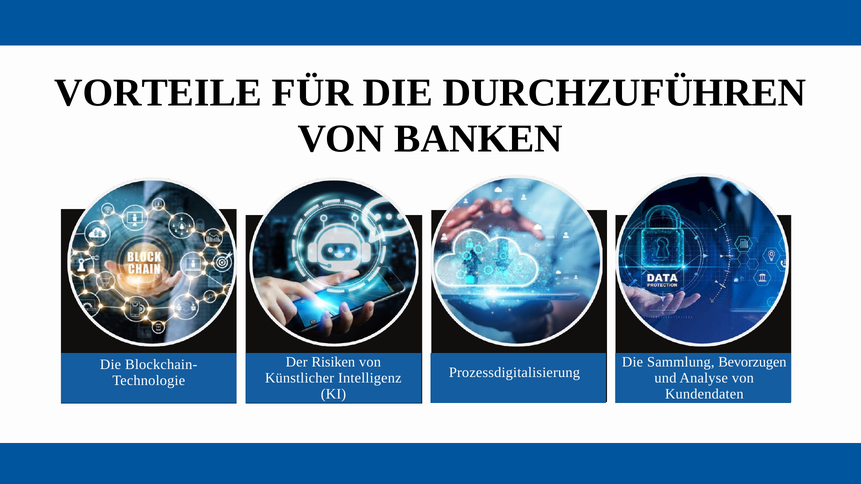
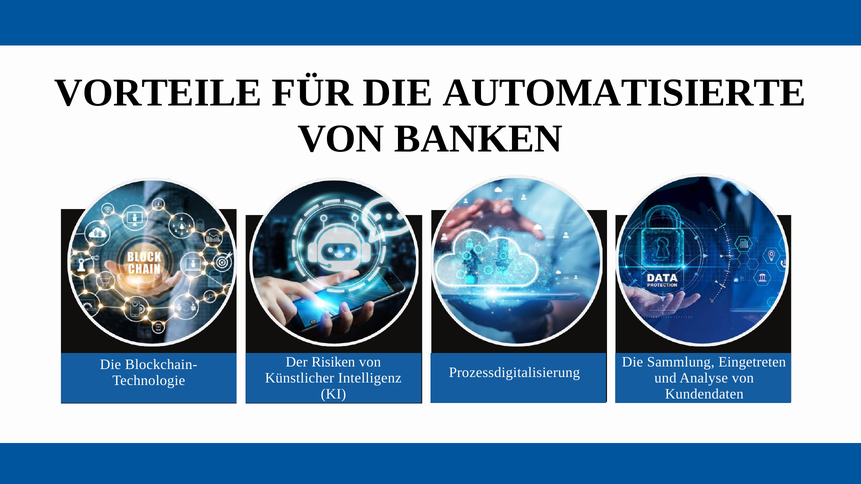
DURCHZUFÜHREN: DURCHZUFÜHREN -> AUTOMATISIERTE (624, 93)
Bevorzugen: Bevorzugen -> Eingetreten (752, 362)
